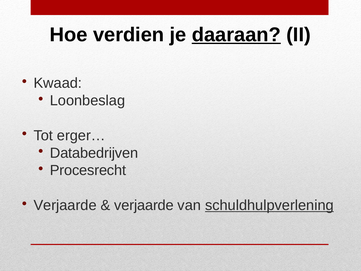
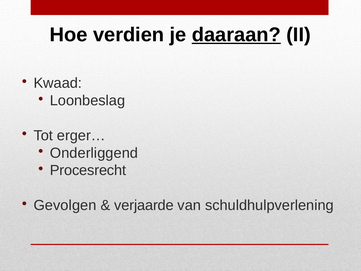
Databedrijven: Databedrijven -> Onderliggend (94, 153)
Verjaarde: Verjaarde -> Gevolgen (65, 205)
schuldhulpverlening underline: present -> none (269, 205)
